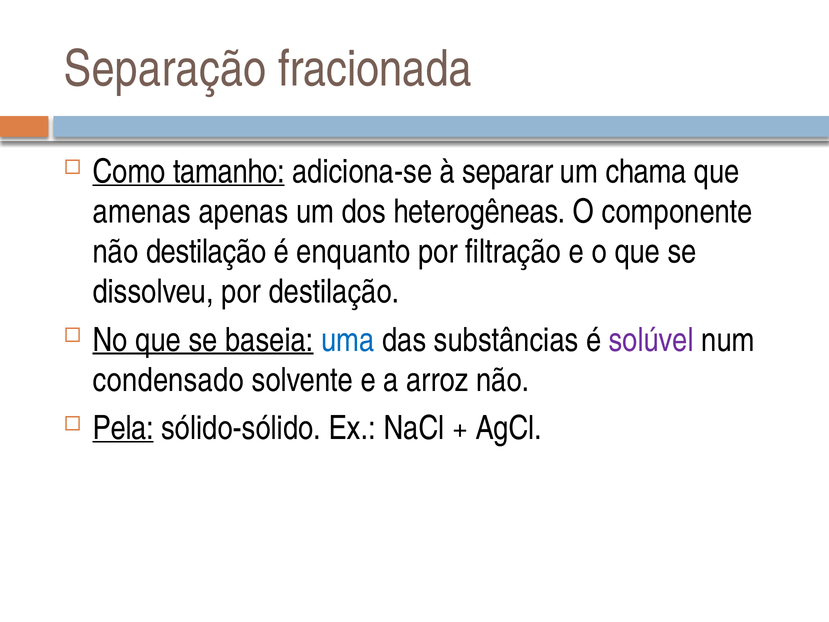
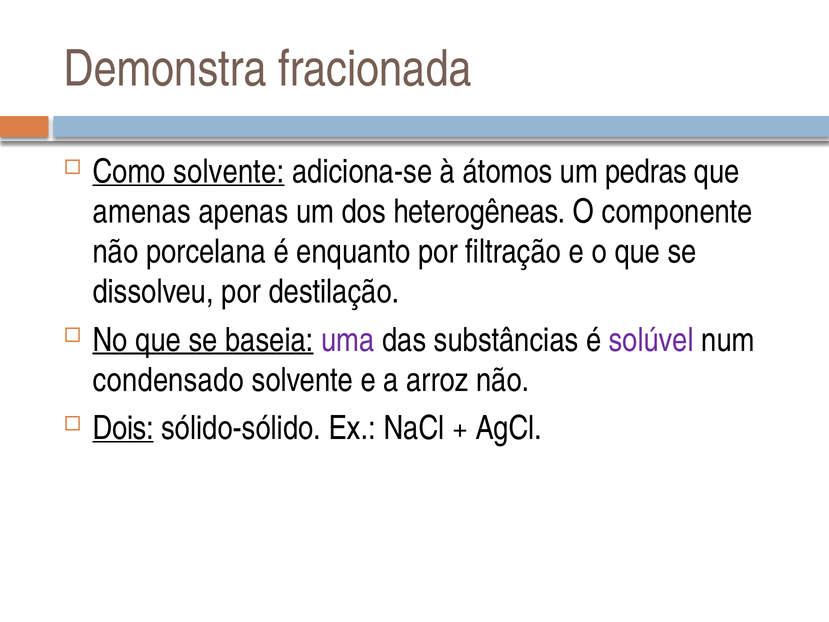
Separação: Separação -> Demonstra (165, 69)
Como tamanho: tamanho -> solvente (229, 172)
separar: separar -> átomos (508, 172)
chama: chama -> pedras (646, 172)
não destilação: destilação -> porcelana (206, 252)
uma colour: blue -> purple (348, 340)
Pela: Pela -> Dois (123, 428)
